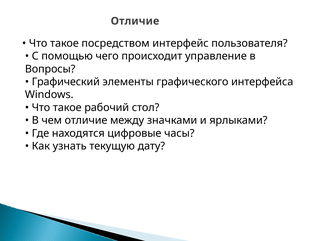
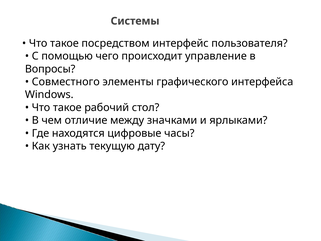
Отличие: Отличие -> Системы (135, 21)
Графический: Графический -> Совместного (66, 82)
